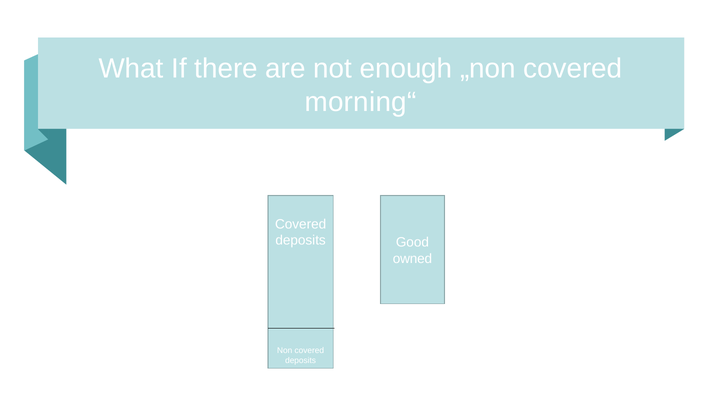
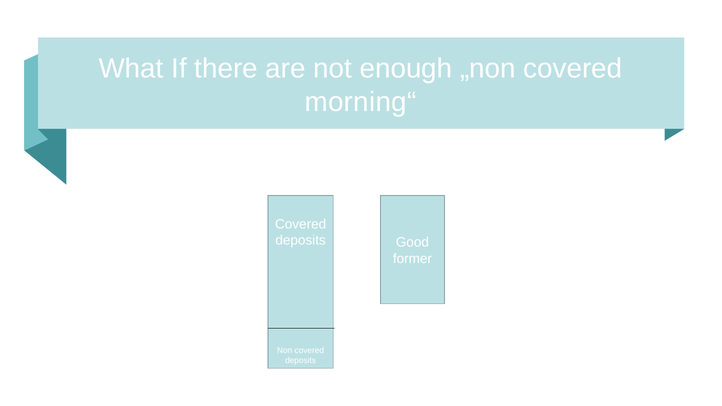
owned: owned -> former (412, 259)
